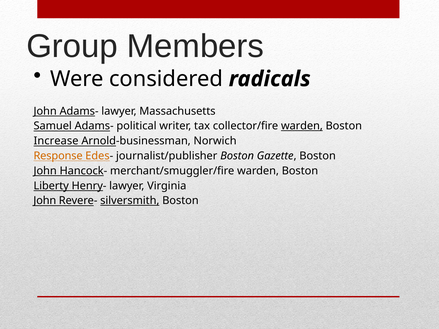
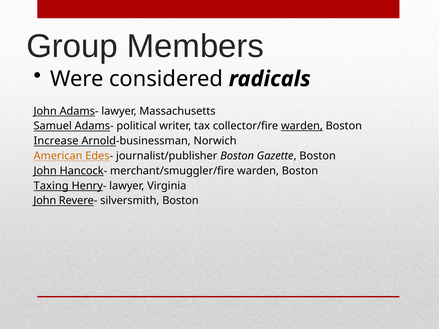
Response: Response -> American (58, 156)
Liberty: Liberty -> Taxing (51, 186)
silversmith underline: present -> none (130, 201)
